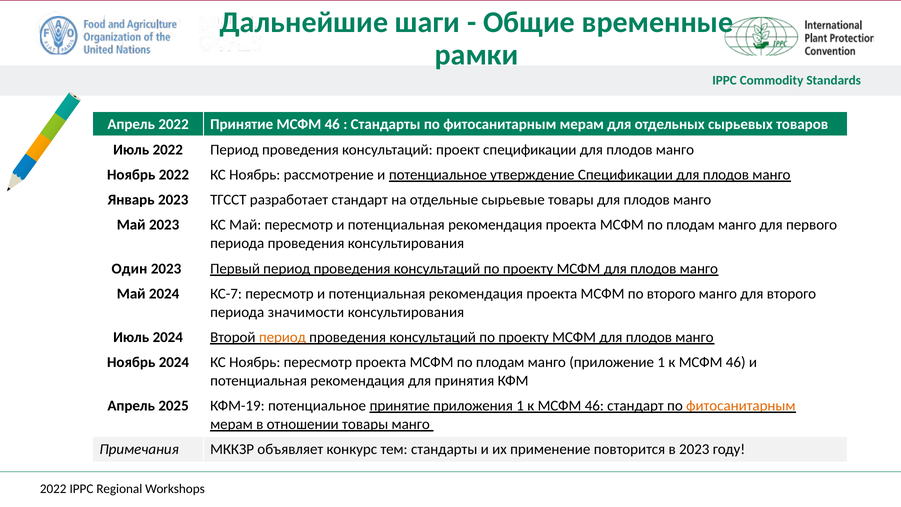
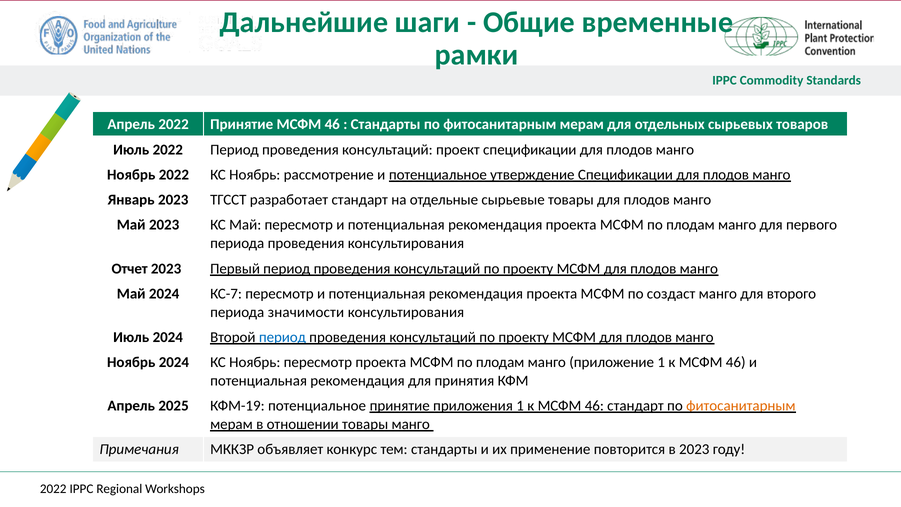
Один: Один -> Отчет (130, 268)
по второго: второго -> создаст (671, 294)
период colour: orange -> blue (282, 337)
